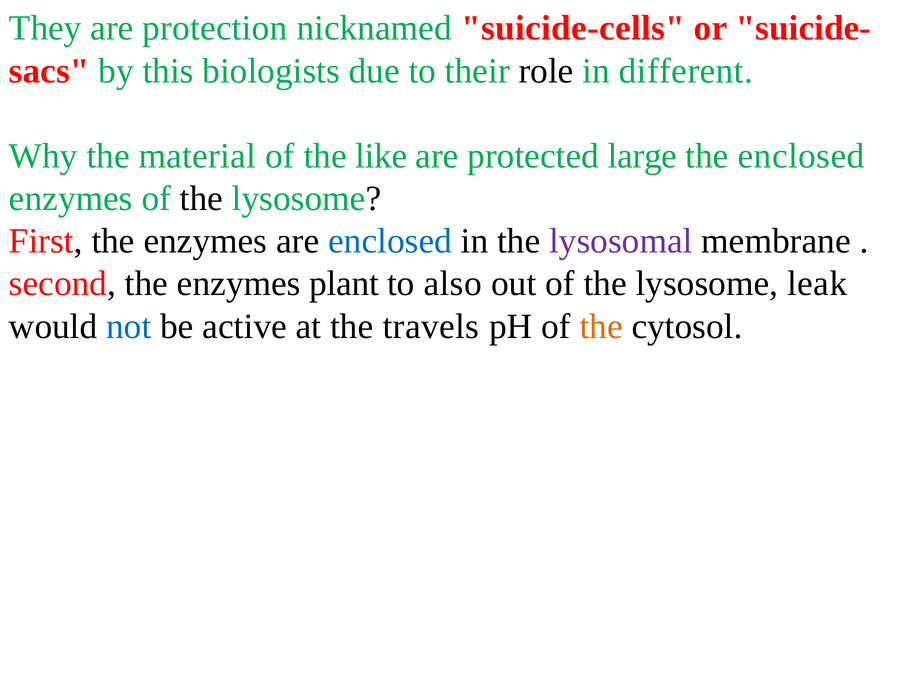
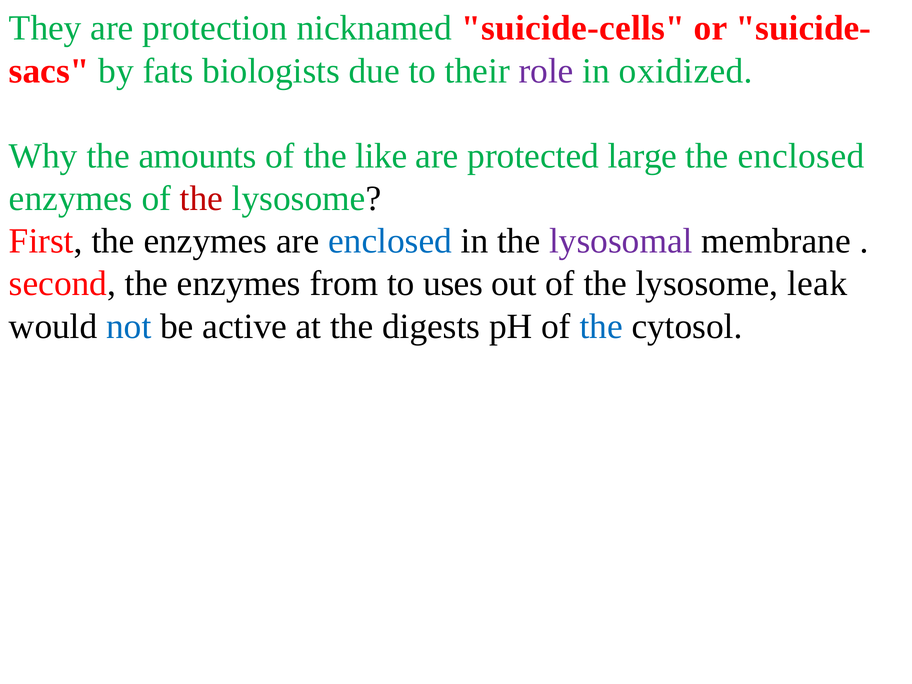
this: this -> fats (168, 71)
role colour: black -> purple (546, 71)
different: different -> oxidized (686, 71)
material: material -> amounts (198, 156)
the colour: black -> red (201, 199)
plant: plant -> from (344, 284)
also: also -> uses (453, 284)
travels: travels -> digests (431, 326)
the colour: orange -> blue (601, 326)
